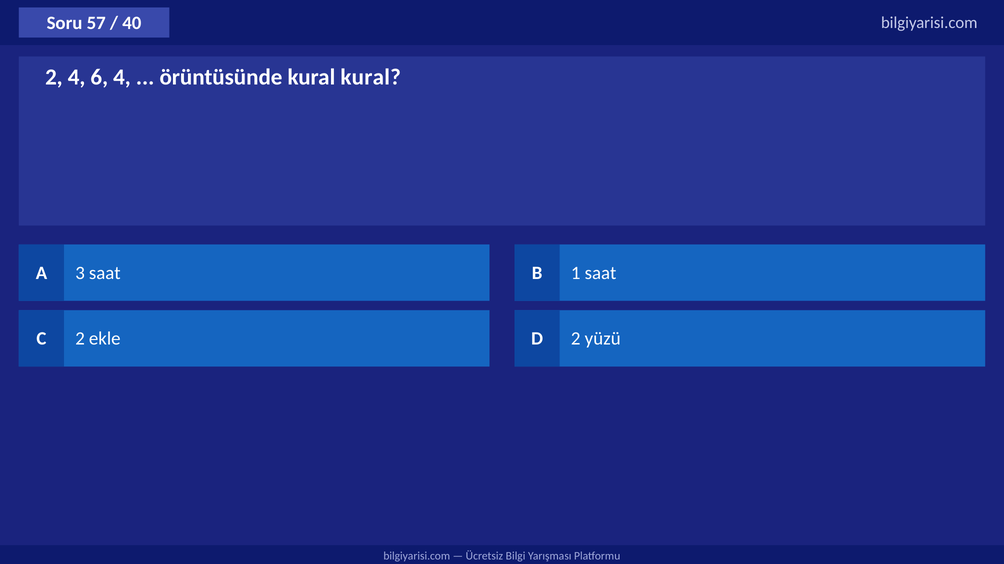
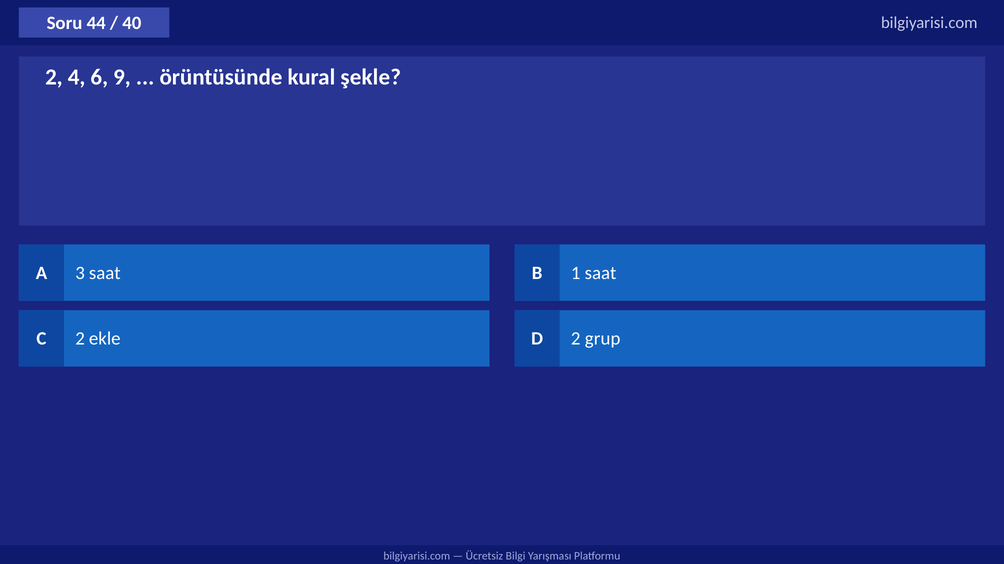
57: 57 -> 44 (96, 23)
6 4: 4 -> 9 (122, 77)
kural kural: kural -> şekle (371, 77)
yüzü: yüzü -> grup (603, 339)
